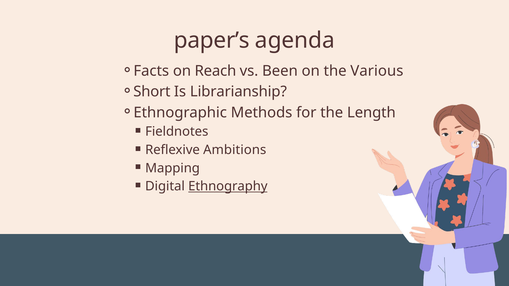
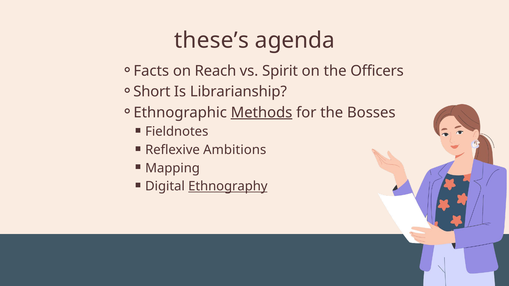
paper’s: paper’s -> these’s (212, 40)
Been: Been -> Spirit (280, 71)
Various: Various -> Officers (377, 71)
Methods underline: none -> present (262, 113)
Length: Length -> Bosses (371, 113)
